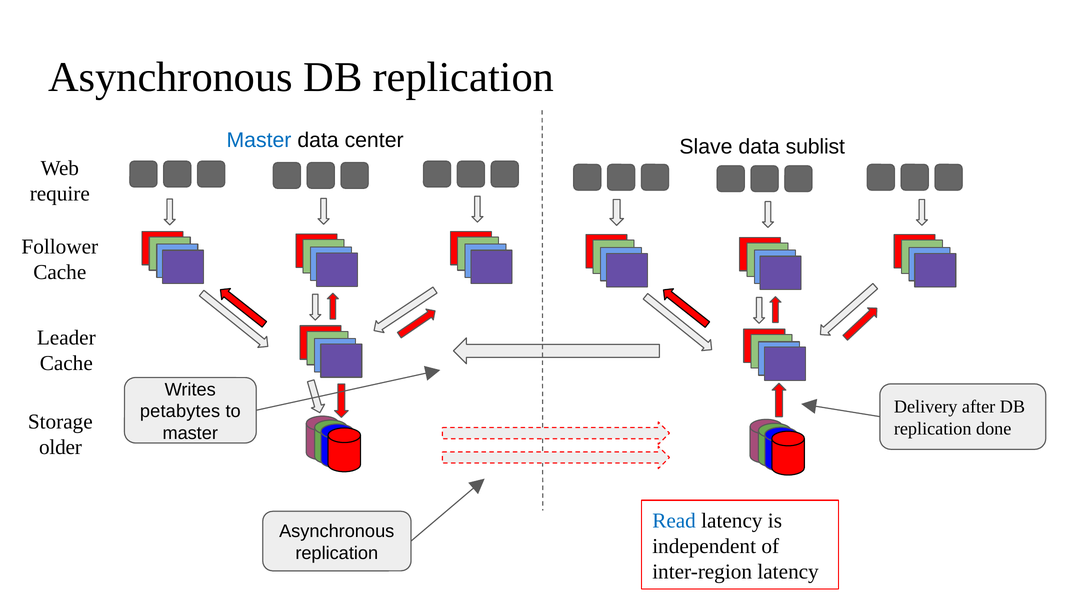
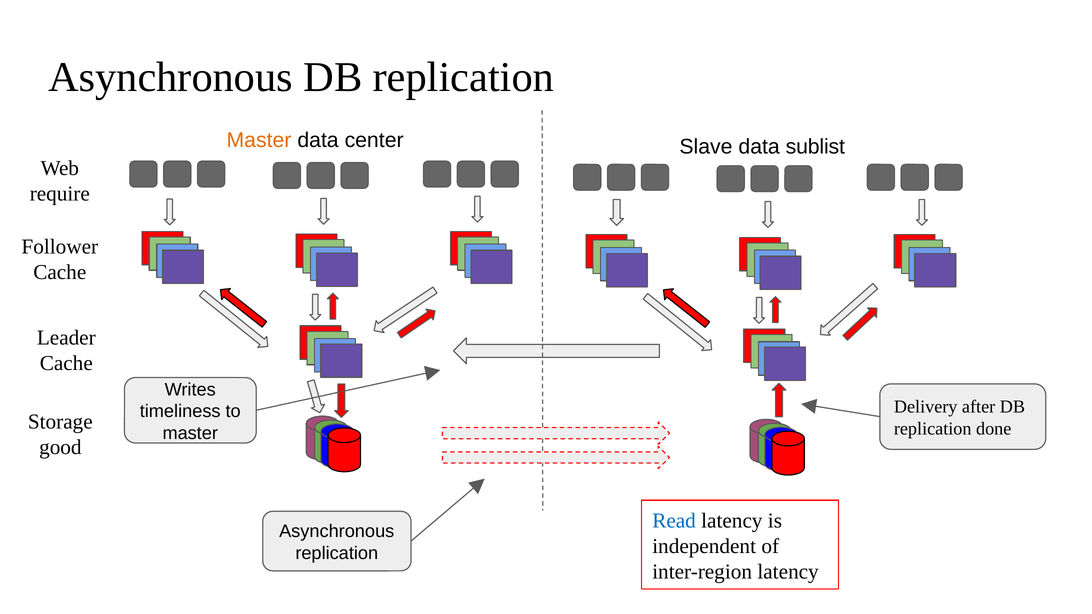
Master colour: blue -> orange (259, 140)
petabytes: petabytes -> timeliness (180, 412)
older: older -> good (60, 448)
